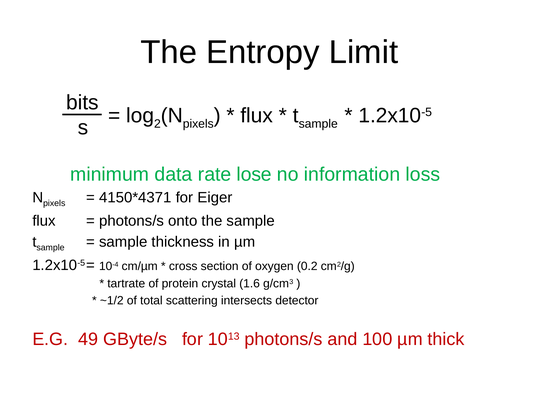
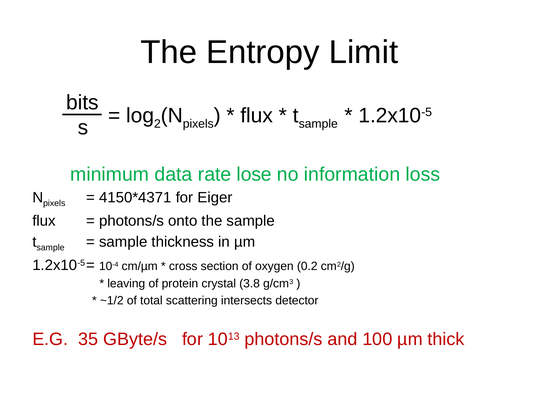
tartrate: tartrate -> leaving (126, 284)
1.6: 1.6 -> 3.8 (250, 284)
49: 49 -> 35 (88, 339)
